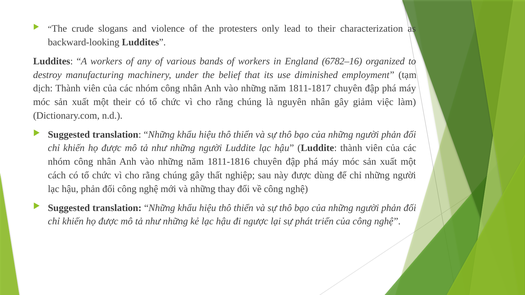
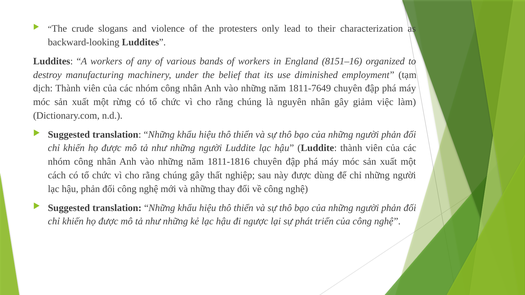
6782–16: 6782–16 -> 8151–16 (342, 61)
1811-1817: 1811-1817 -> 1811-7649 (310, 88)
một their: their -> rừng (122, 102)
